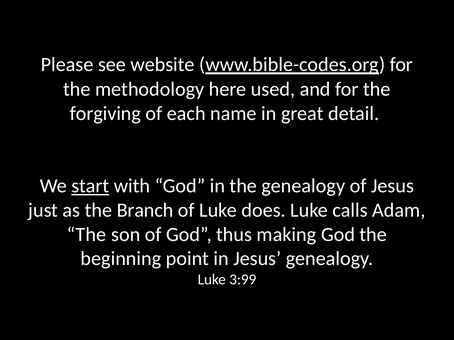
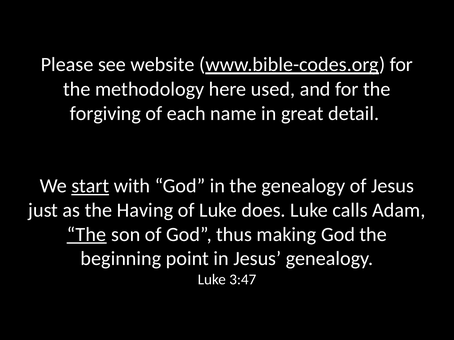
Branch: Branch -> Having (145, 211)
The underline: none -> present (87, 235)
3:99: 3:99 -> 3:47 (243, 280)
